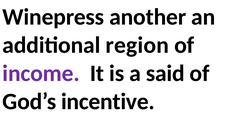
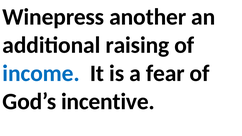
region: region -> raising (137, 45)
income colour: purple -> blue (41, 73)
said: said -> fear (165, 73)
